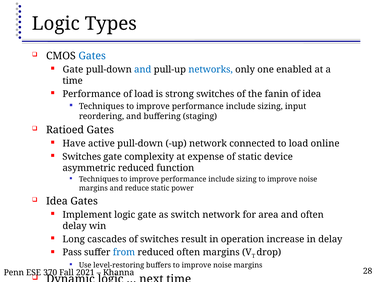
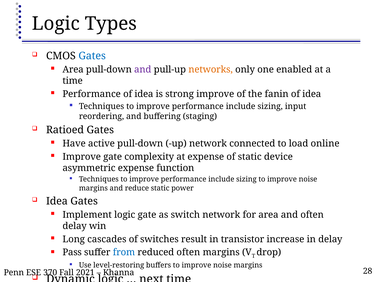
Gate: Gate -> Area (73, 70)
and colour: blue -> purple (143, 70)
networks colour: blue -> orange (211, 70)
Performance of load: load -> idea (144, 94)
strong switches: switches -> improve (215, 94)
Switches: Switches -> Improve (82, 157)
asymmetric reduced: reduced -> expense (136, 168)
operation: operation -> transistor (243, 239)
